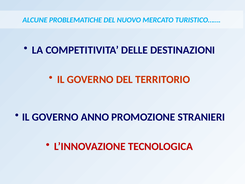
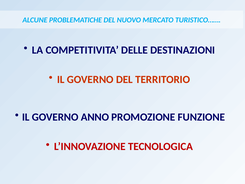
STRANIERI: STRANIERI -> FUNZIONE (201, 117)
